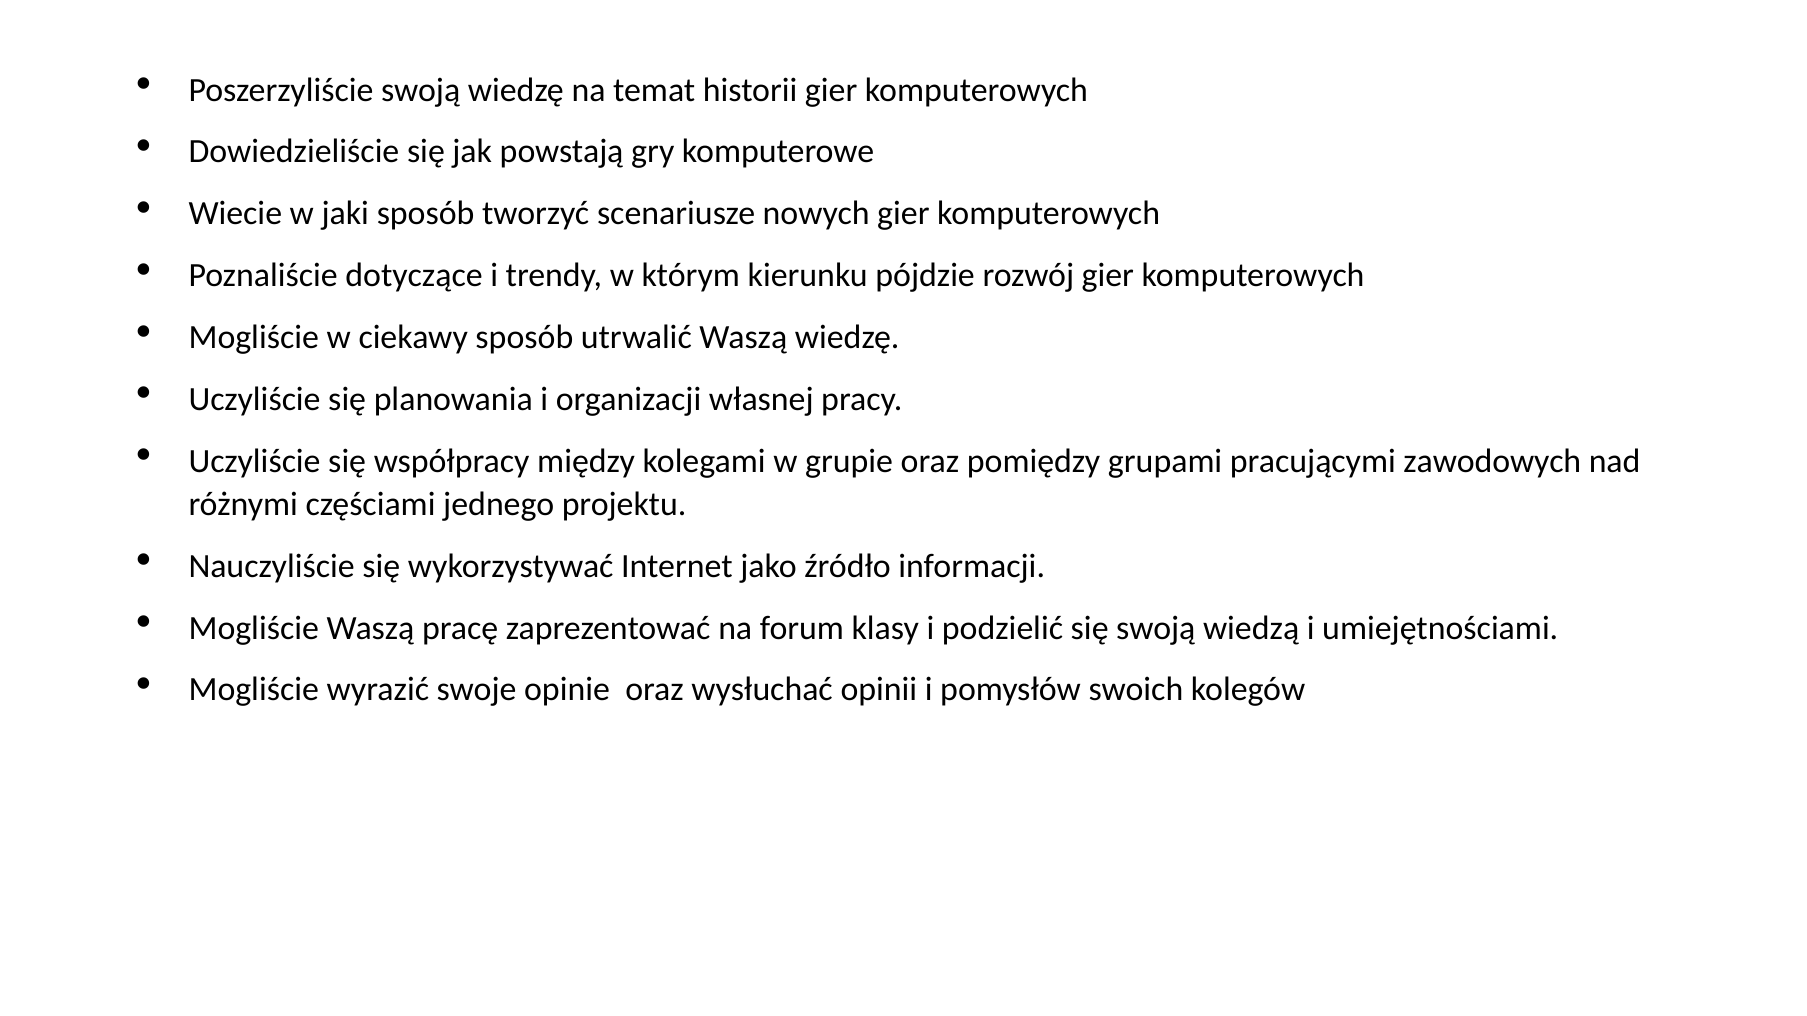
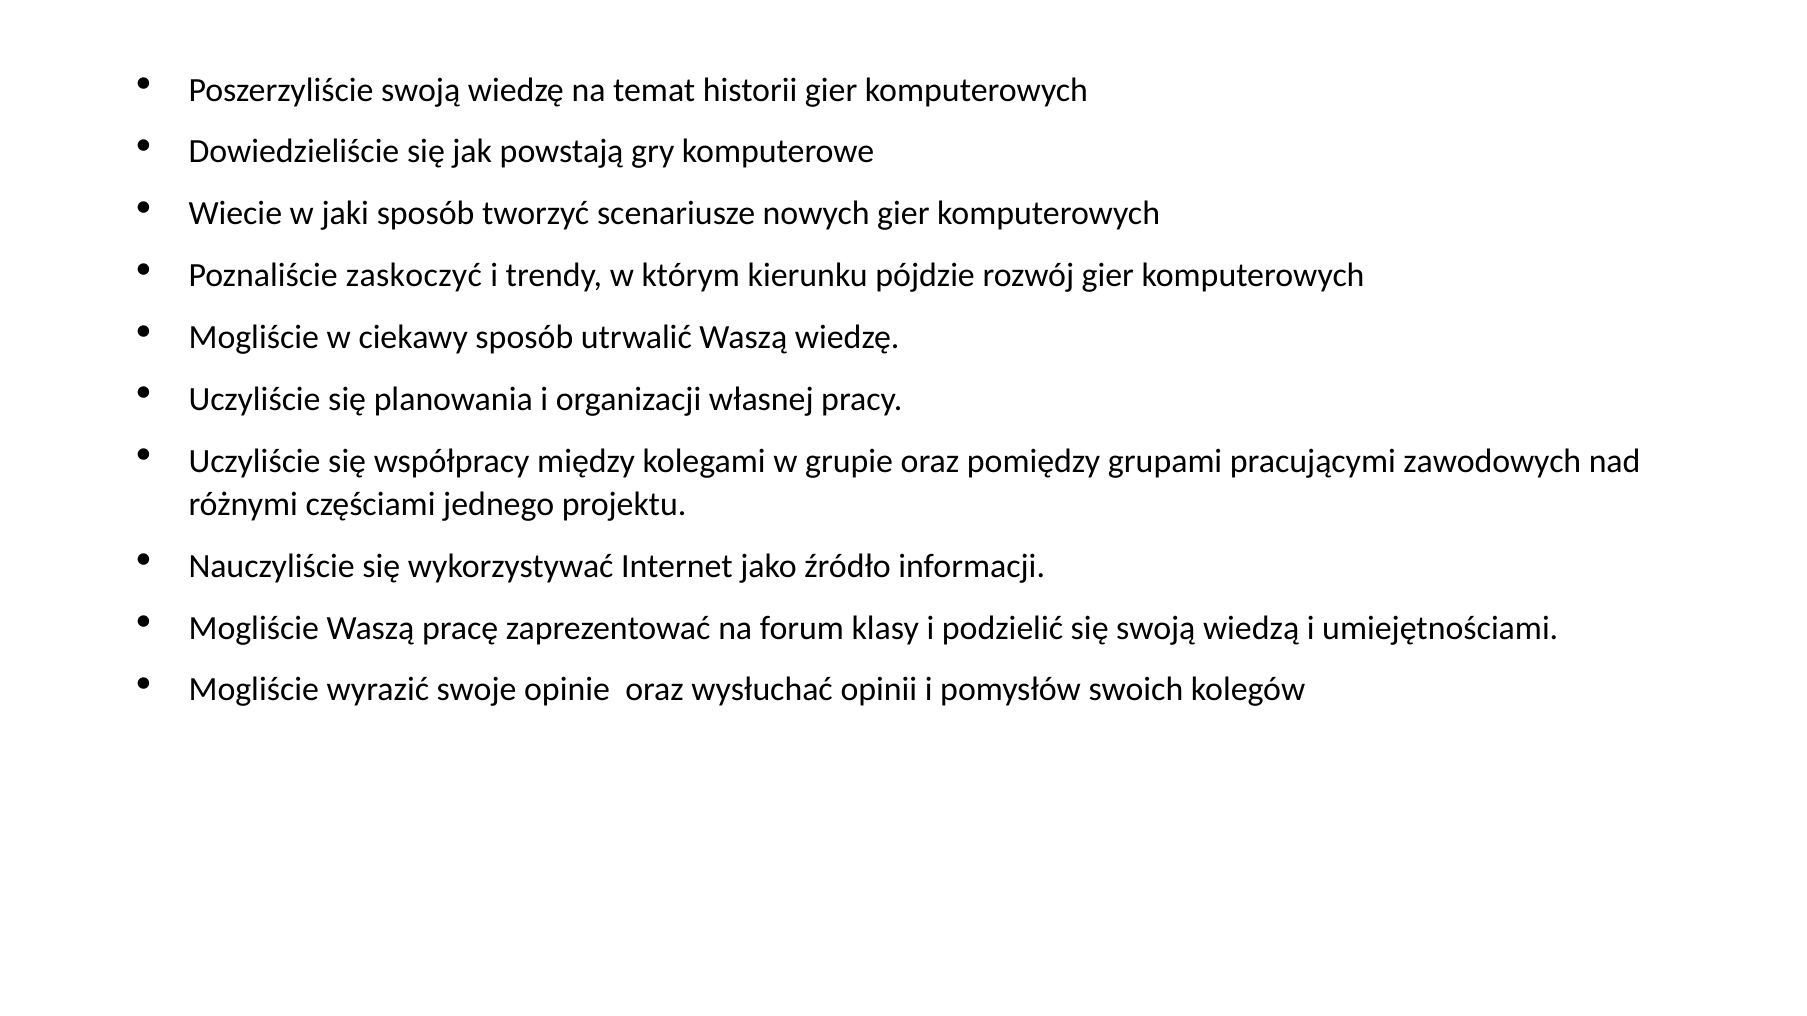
dotyczące: dotyczące -> zaskoczyć (414, 276)
